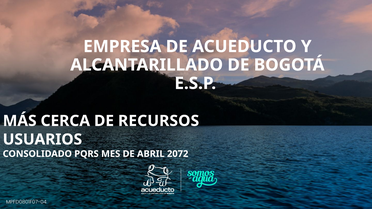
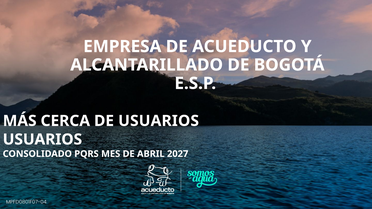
DE RECURSOS: RECURSOS -> USUARIOS (159, 121)
2072: 2072 -> 2027 (178, 154)
